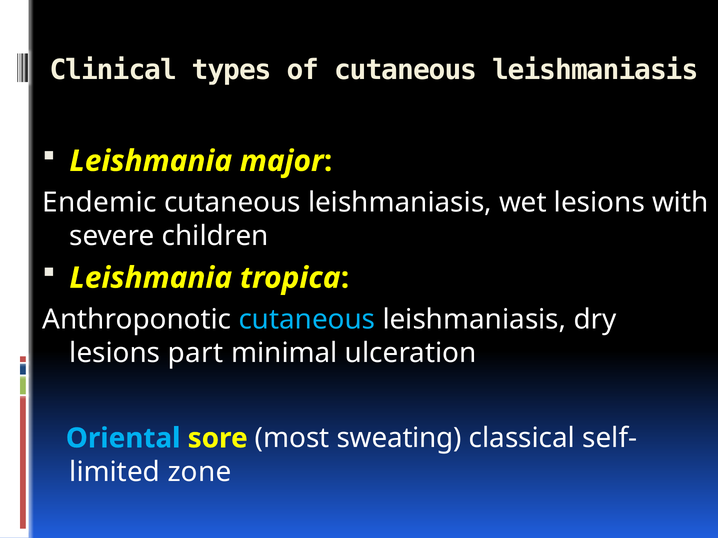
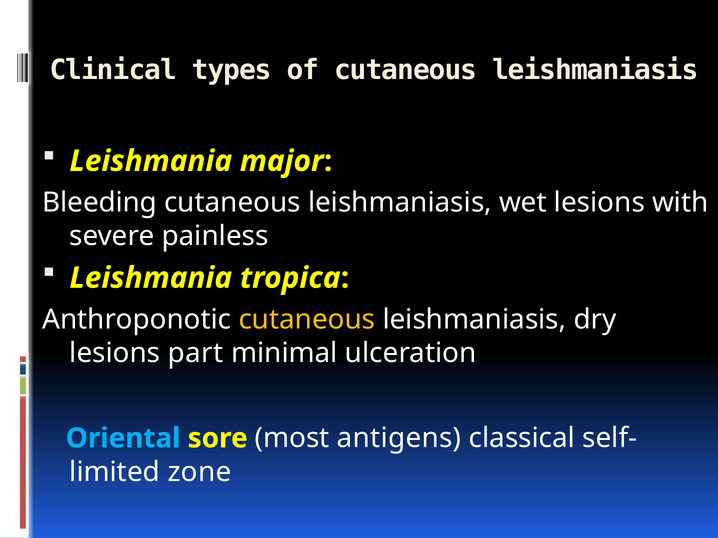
Endemic: Endemic -> Bleeding (100, 203)
children: children -> painless (215, 236)
cutaneous colour: light blue -> yellow (307, 320)
sweating: sweating -> antigens (399, 439)
